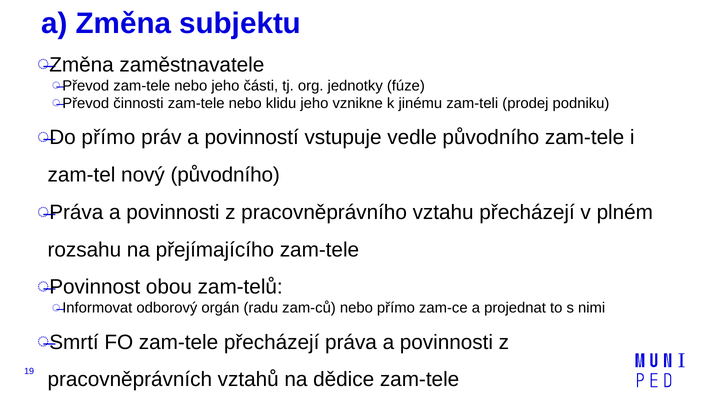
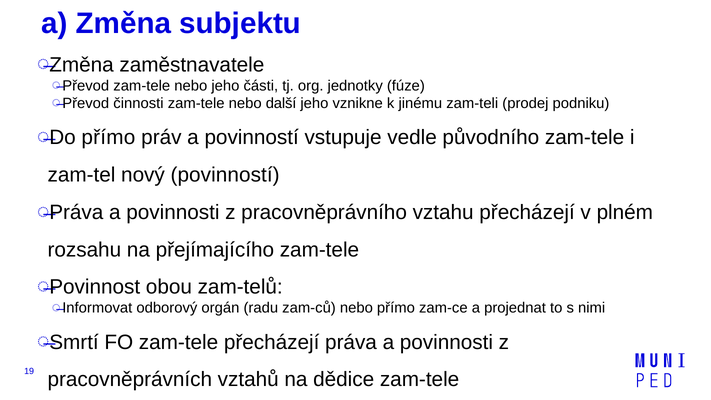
klidu: klidu -> další (281, 103)
nový původního: původního -> povinností (225, 175)
